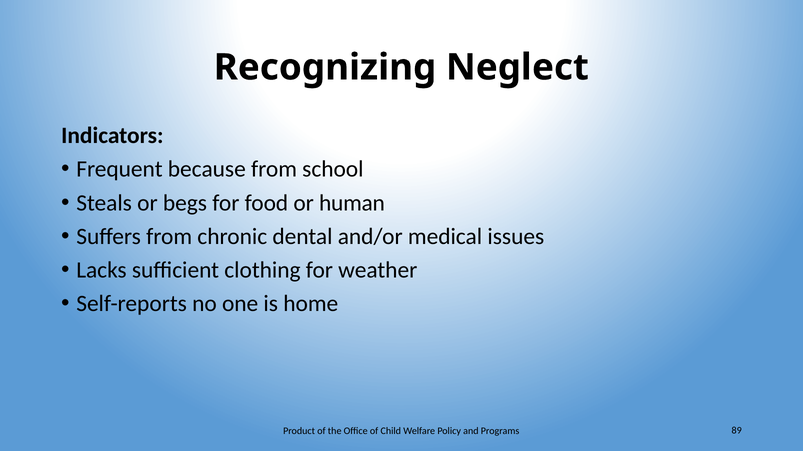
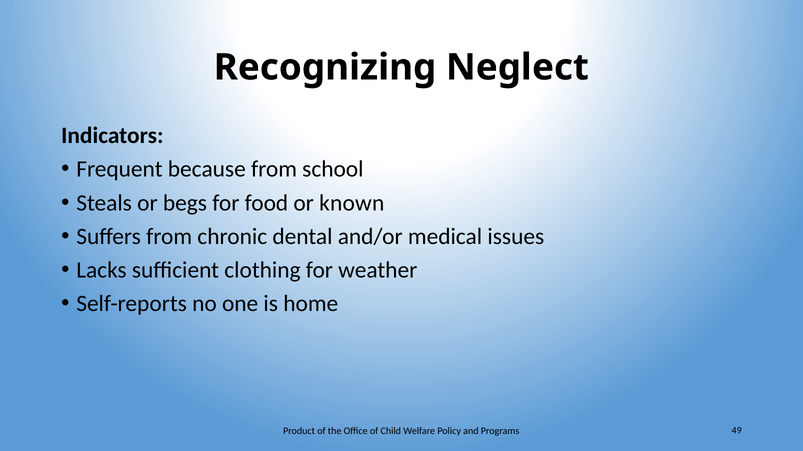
human: human -> known (352, 203)
89: 89 -> 49 (737, 431)
